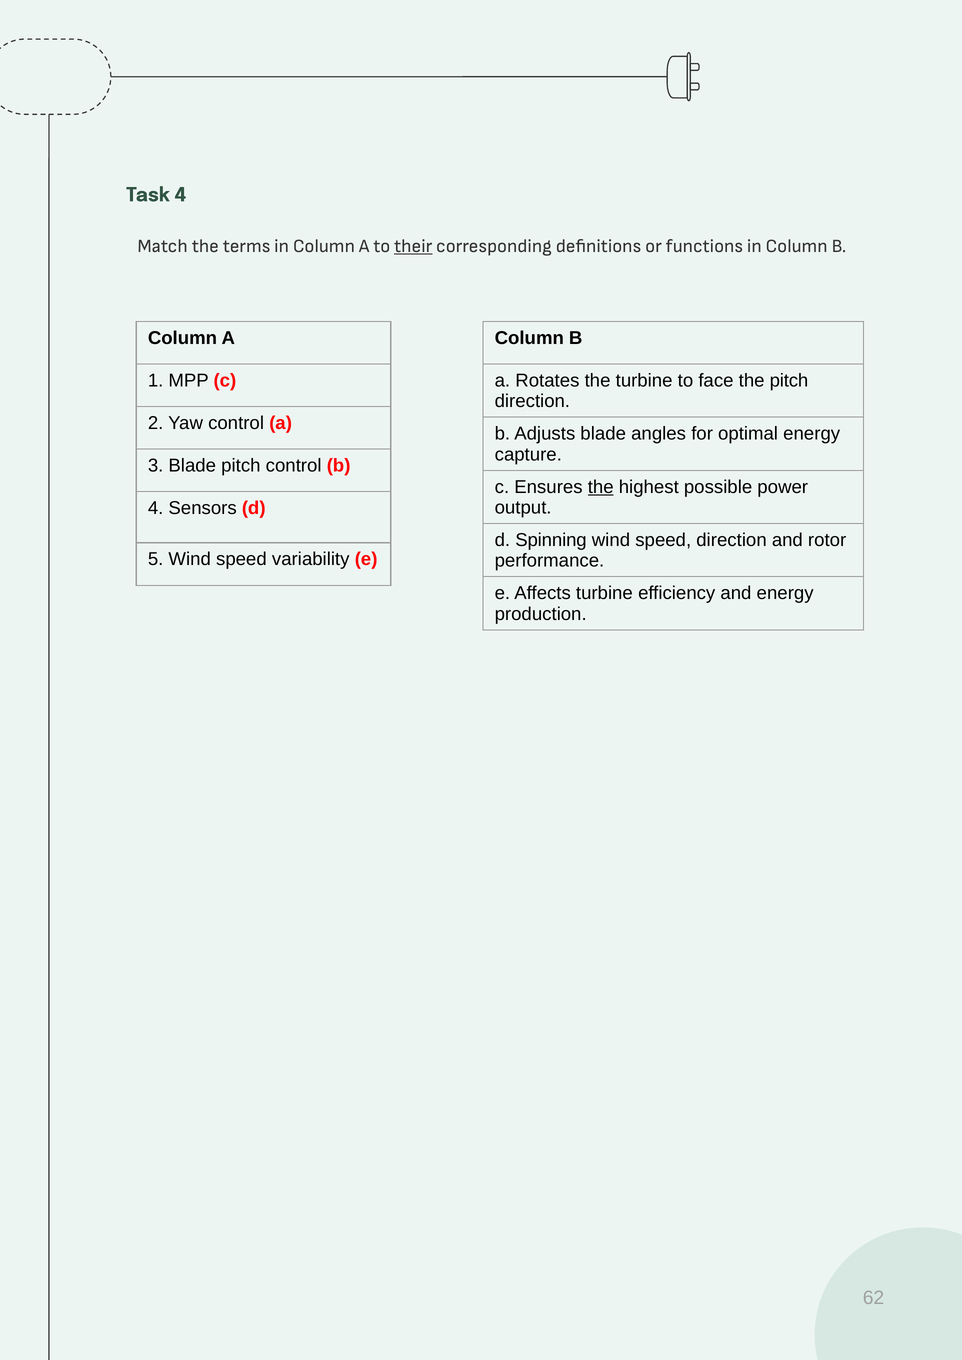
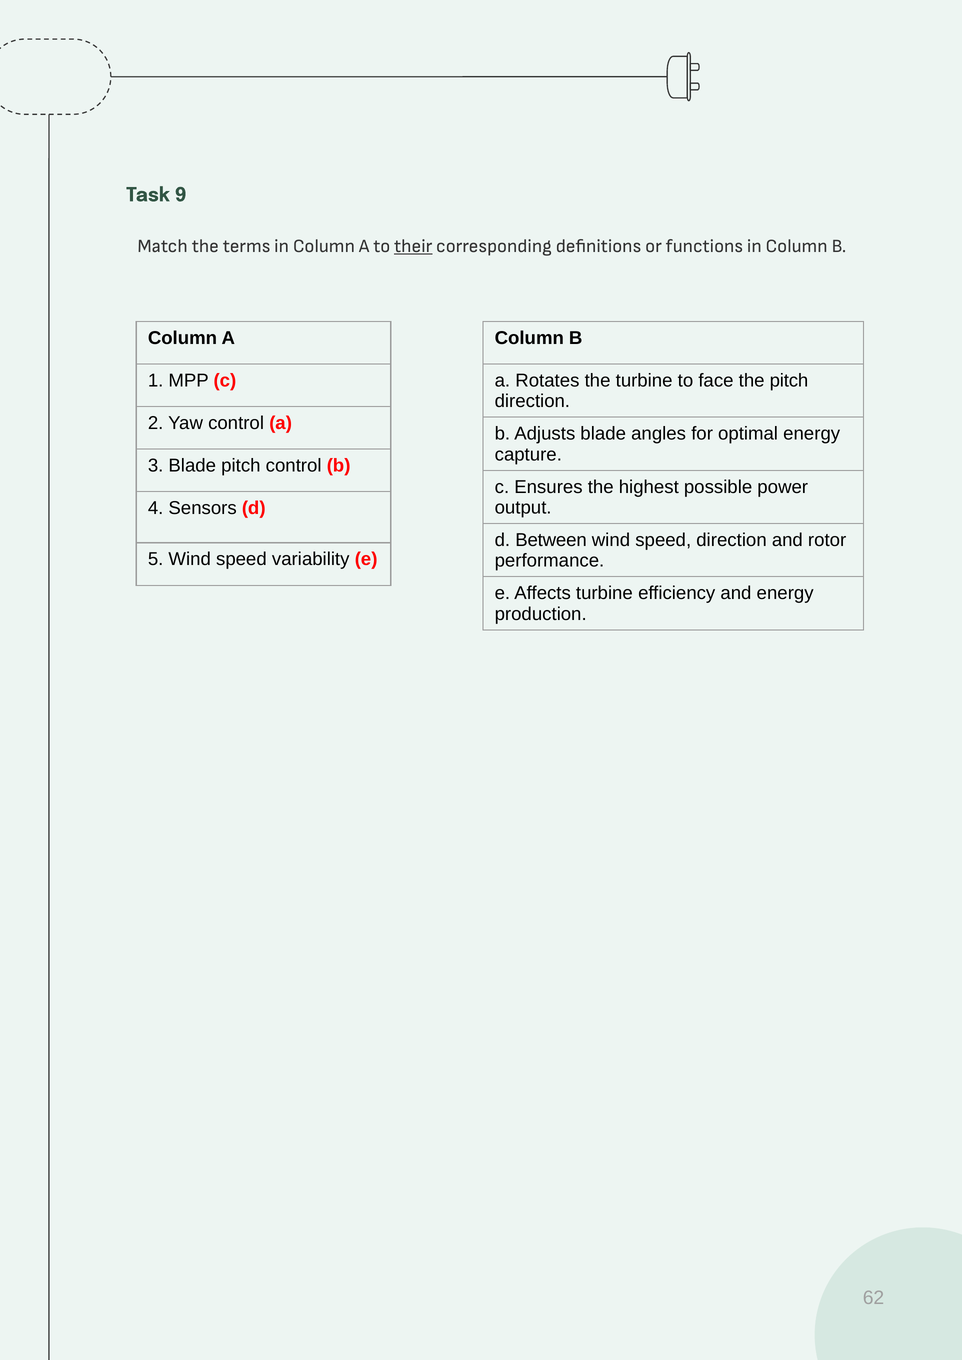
Task 4: 4 -> 9 (181, 195)
the underline: present -> none (601, 487)
Spinning: Spinning -> Between (551, 540)
